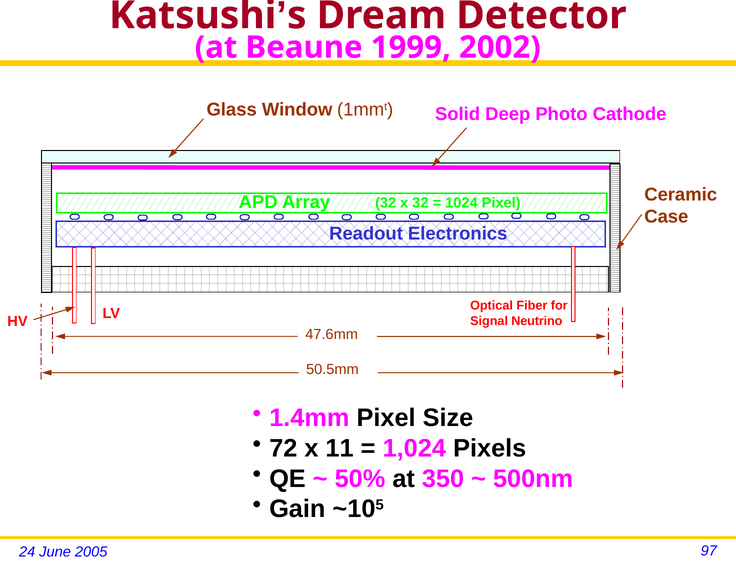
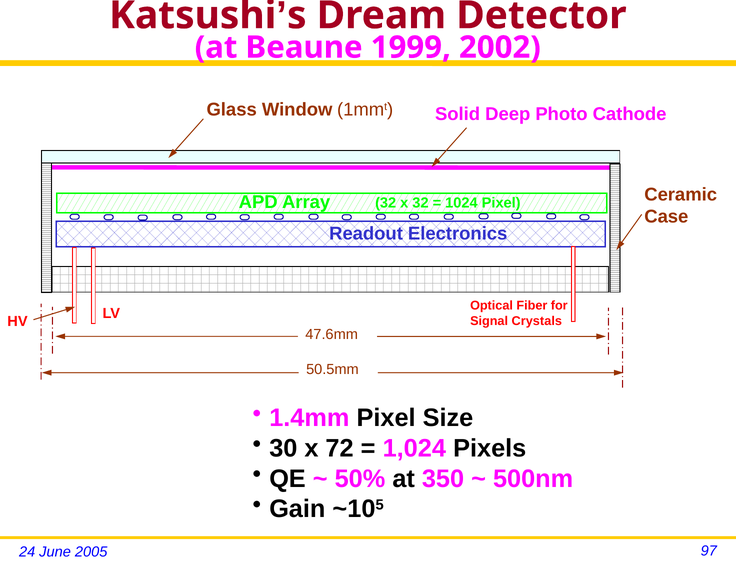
Neutrino: Neutrino -> Crystals (537, 321)
72: 72 -> 30 (283, 448)
11: 11 -> 72 (340, 448)
